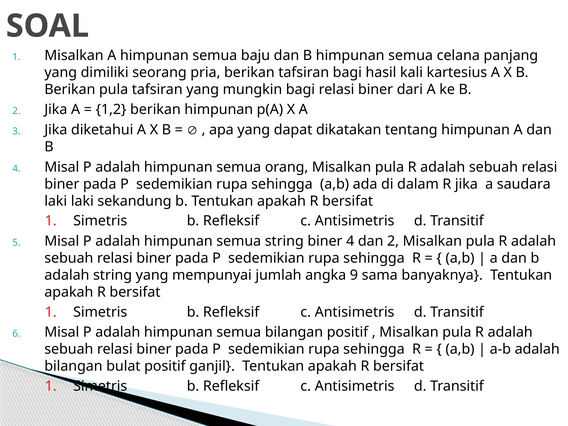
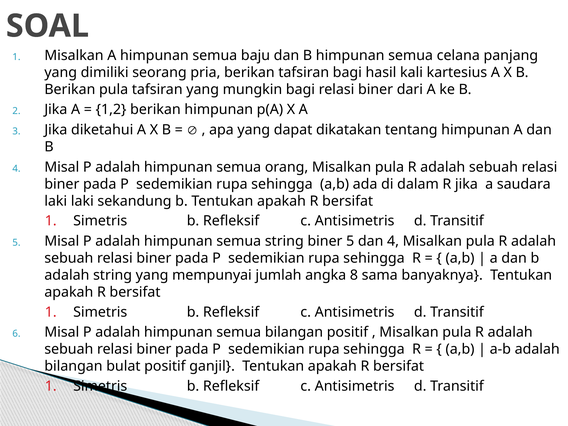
biner 4: 4 -> 5 (350, 241)
dan 2: 2 -> 4 (393, 241)
9: 9 -> 8 (354, 275)
